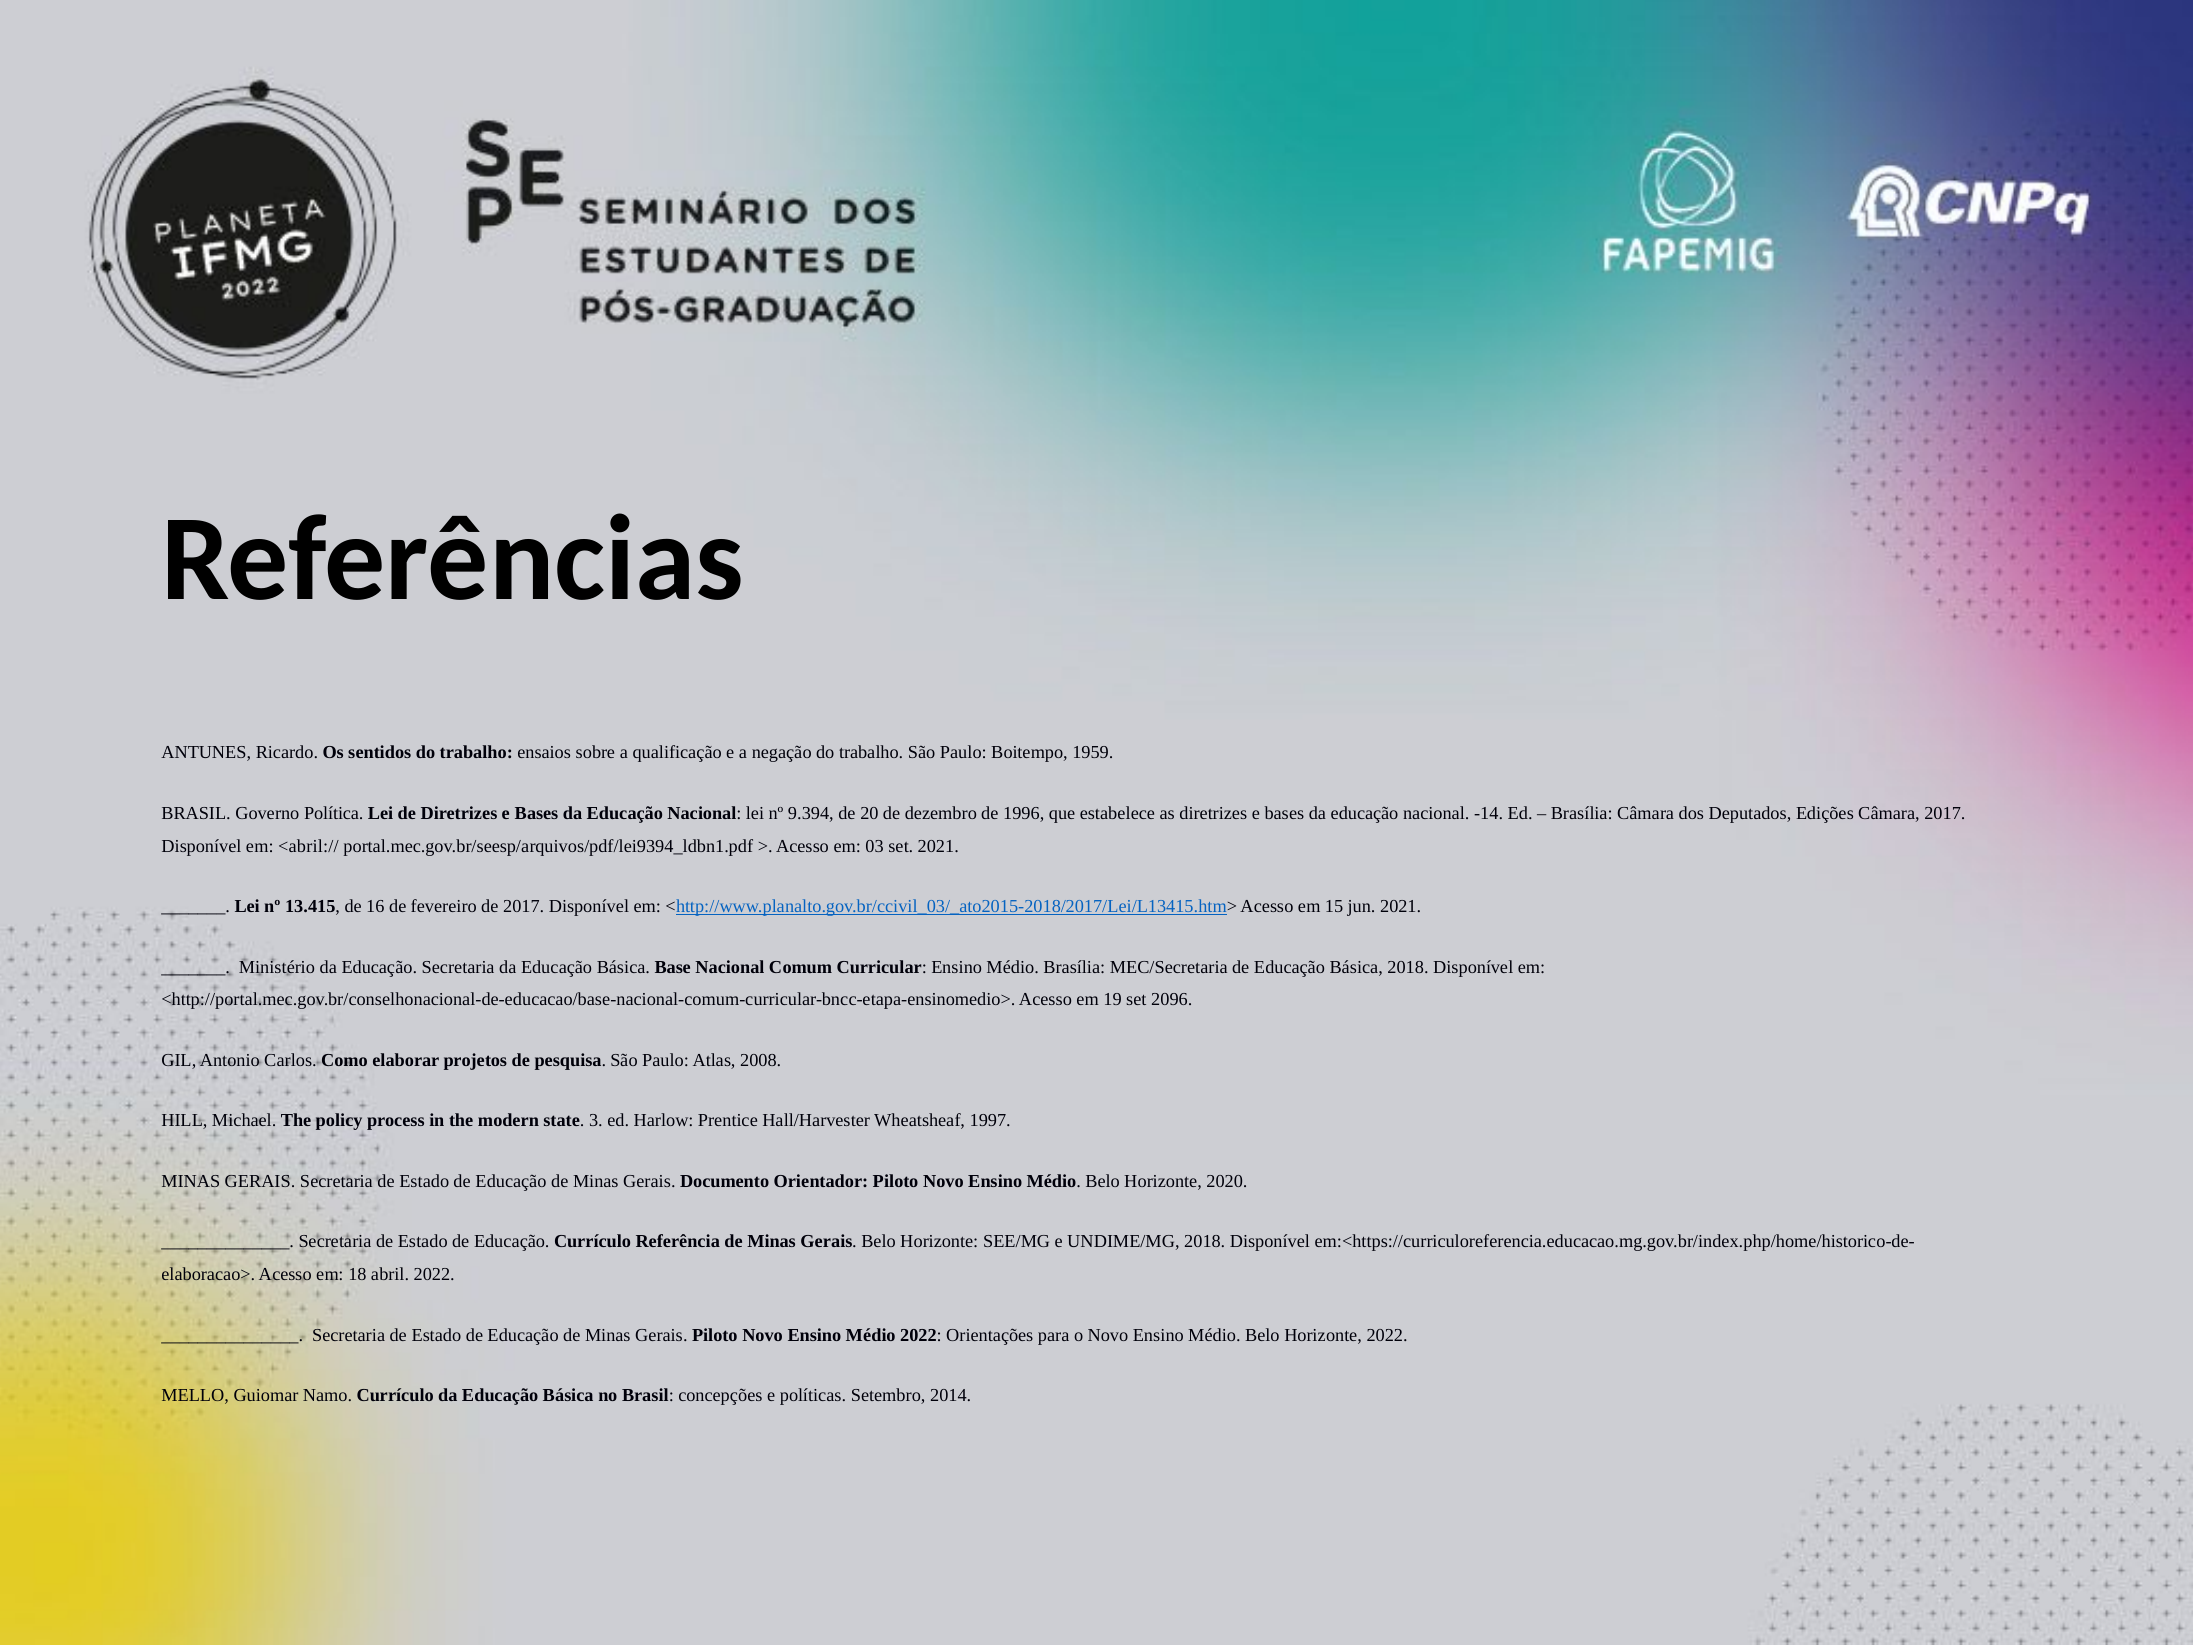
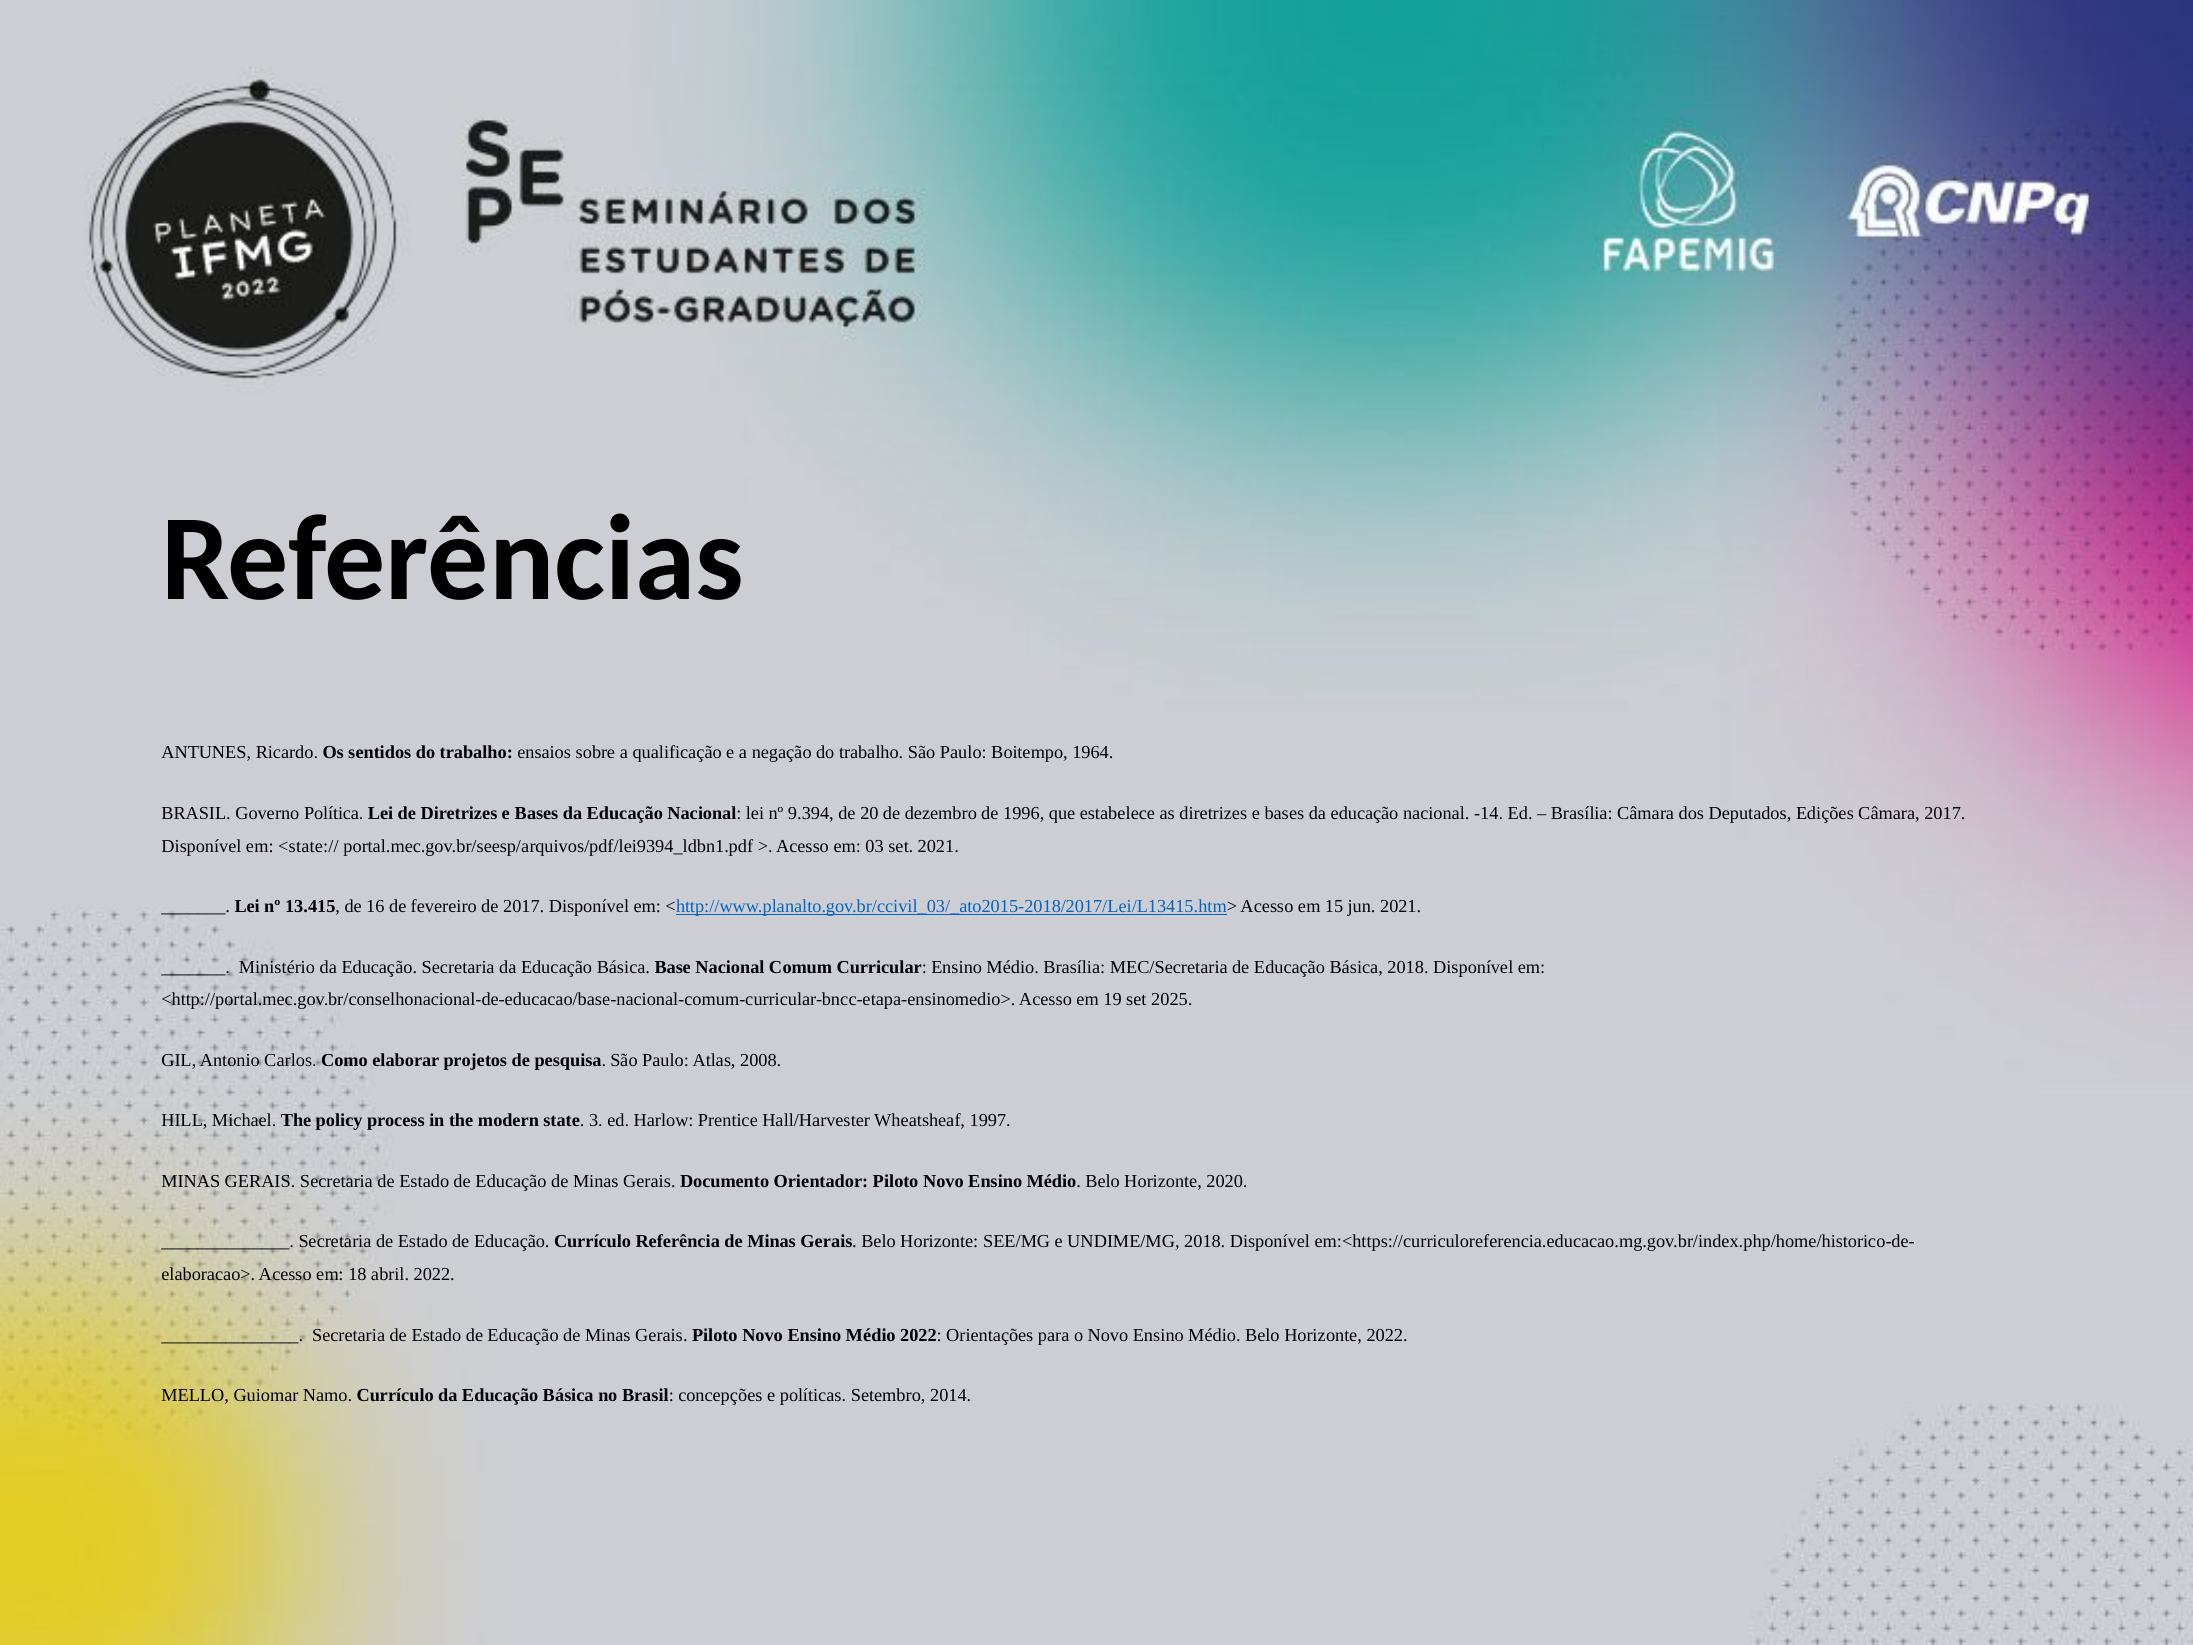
1959: 1959 -> 1964 (1093, 753)
<abril://: <abril:// -> <state:// (308, 846)
2096: 2096 -> 2025 (1172, 1000)
